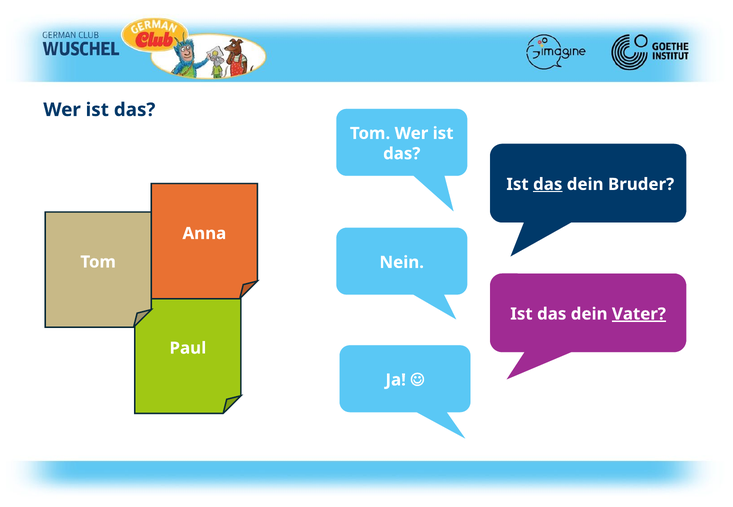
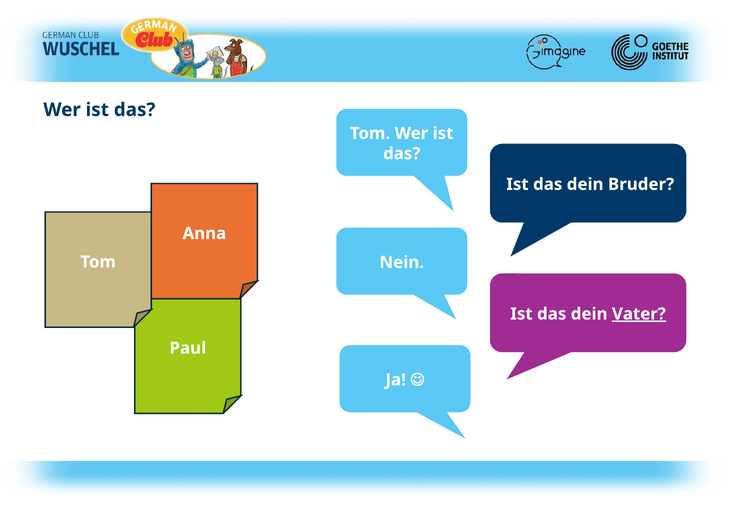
das underline: present -> none (548, 185)
